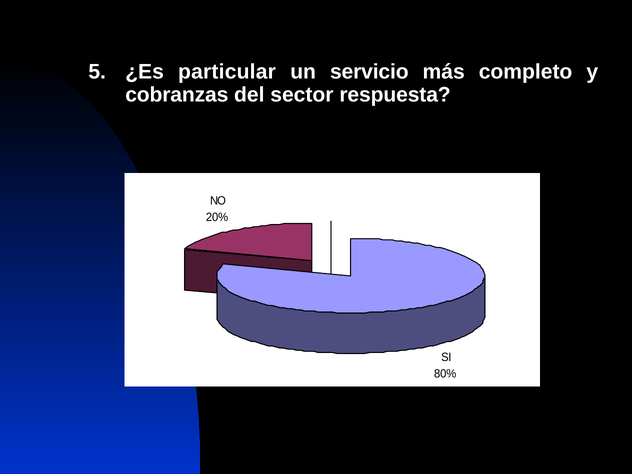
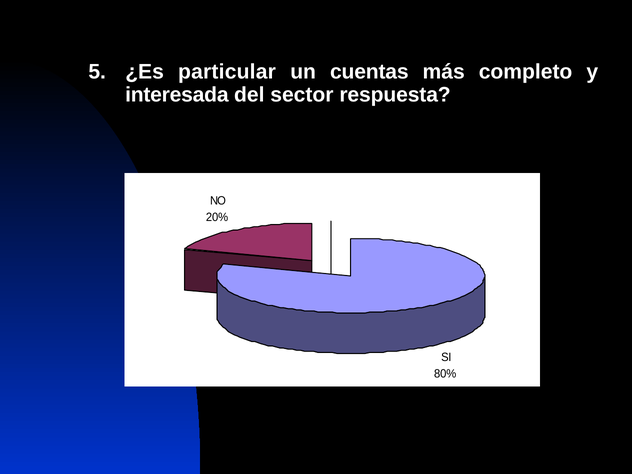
servicio: servicio -> cuentas (369, 72)
cobranzas: cobranzas -> interesada (177, 95)
